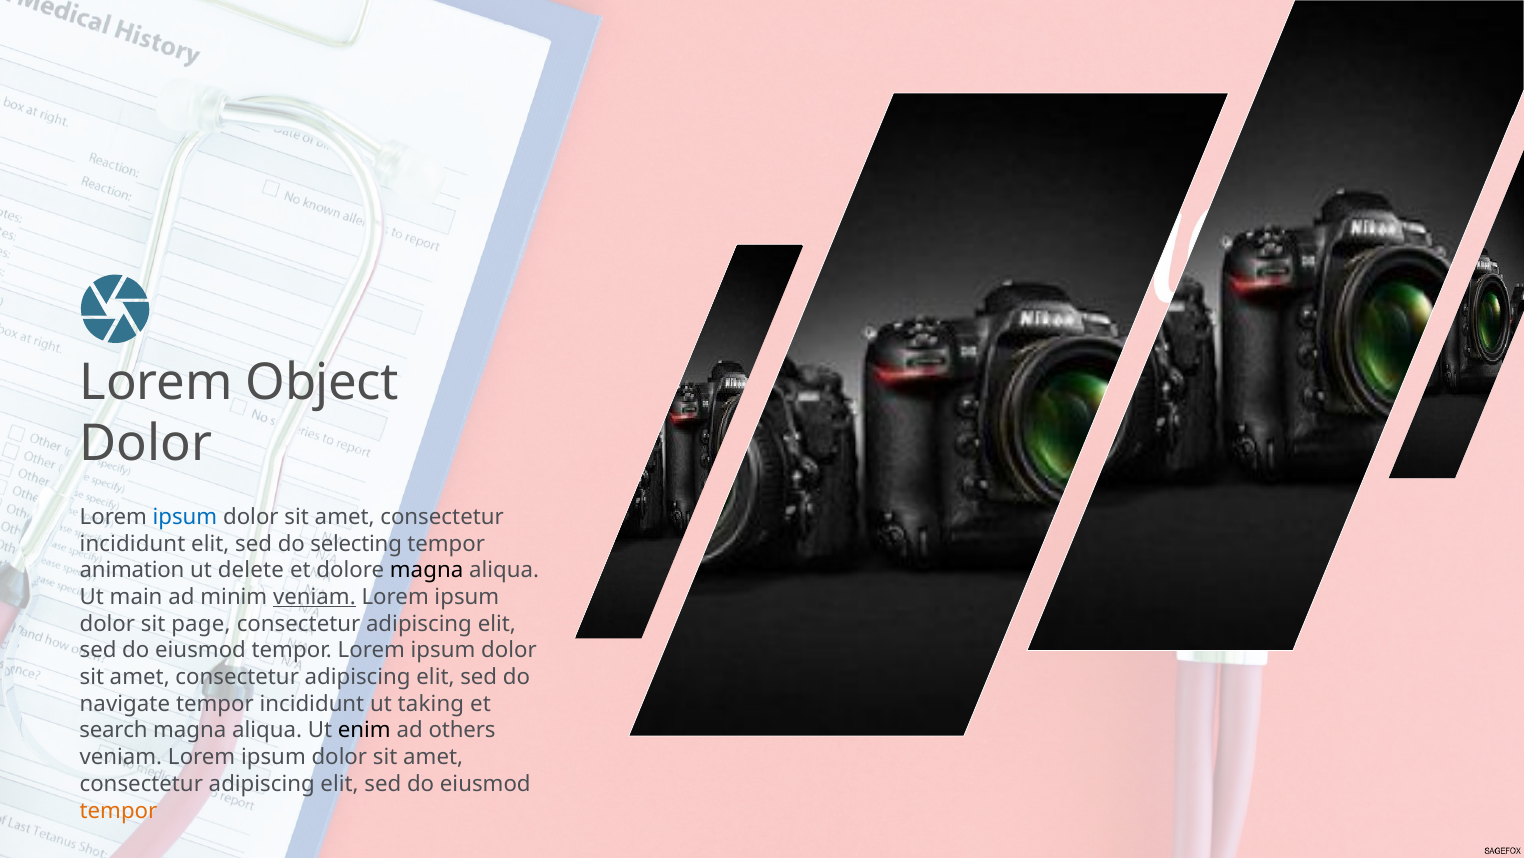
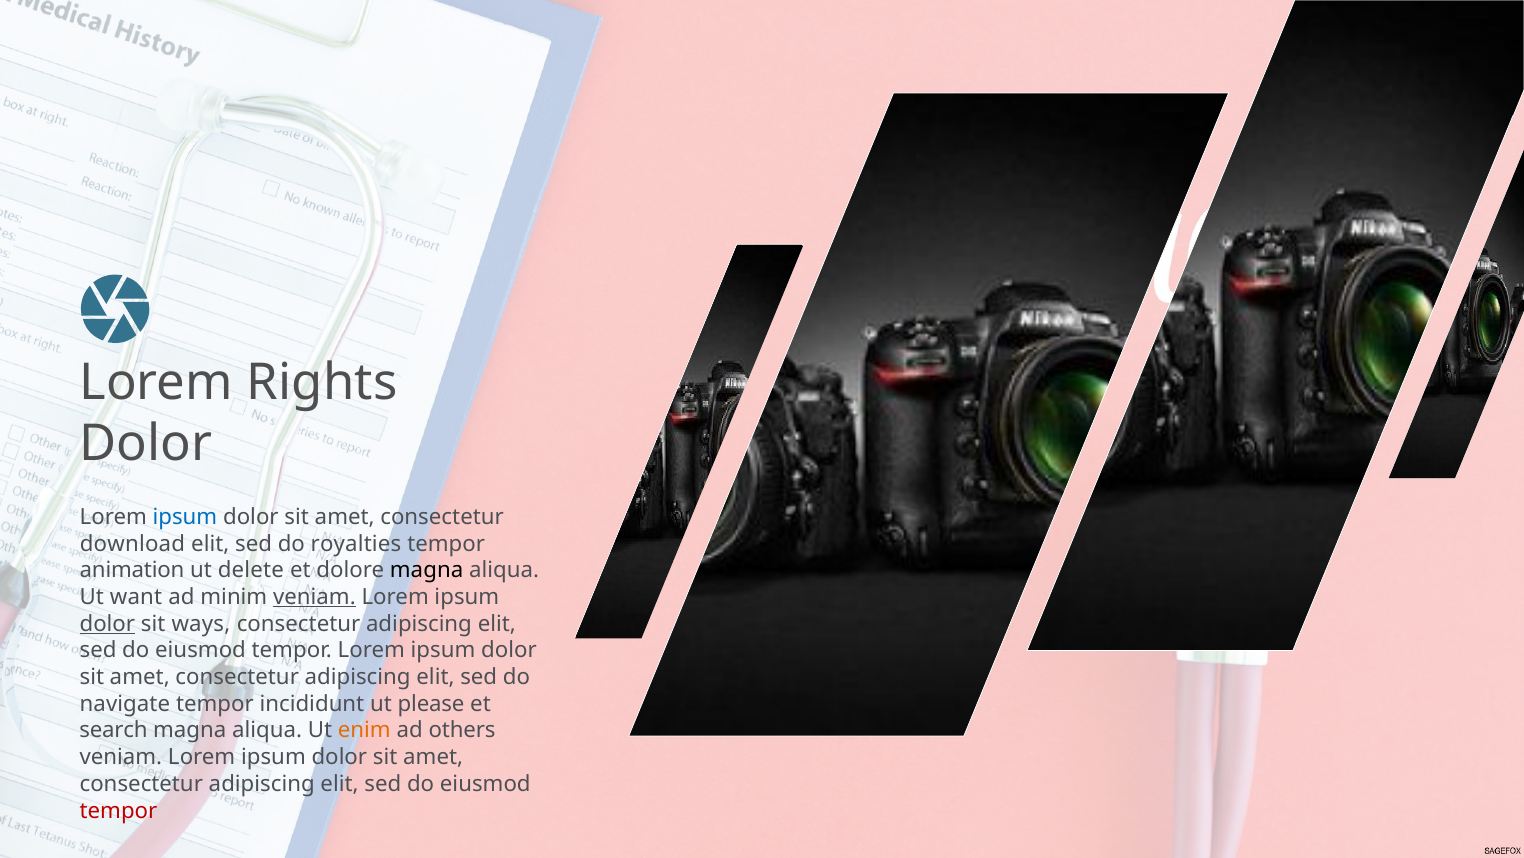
Object: Object -> Rights (322, 383)
incididunt: incididunt -> download (132, 543)
selecting: selecting -> royalties (356, 543)
main: main -> want (136, 597)
dolor underline: none -> present (107, 623)
page: page -> ways (201, 623)
taking: taking -> please (431, 703)
enim colour: black -> orange (364, 730)
tempor colour: orange -> red (118, 810)
